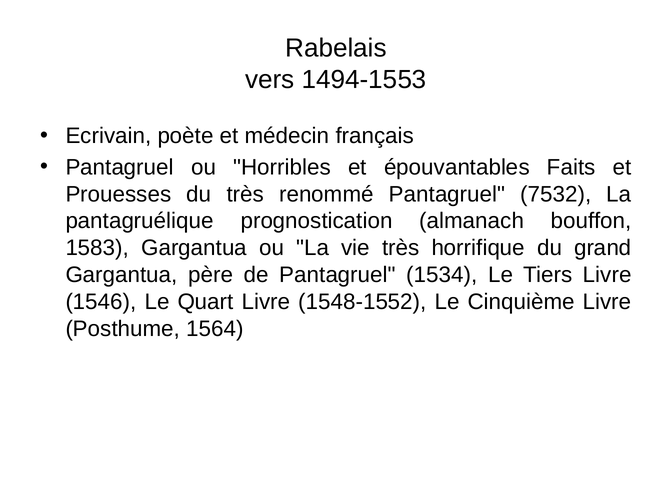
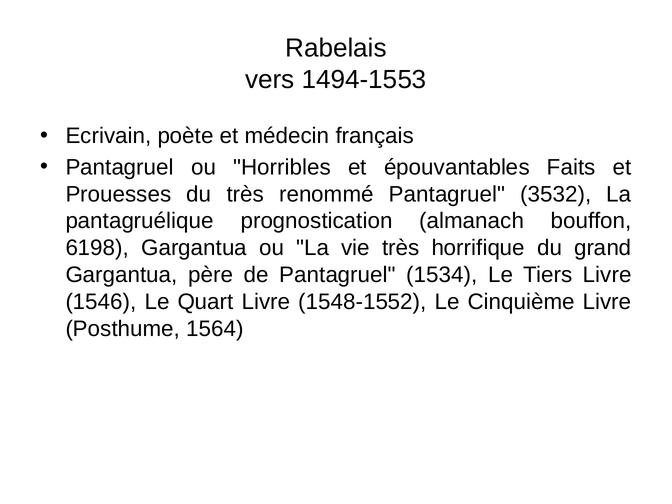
7532: 7532 -> 3532 (556, 194)
1583: 1583 -> 6198 (97, 248)
